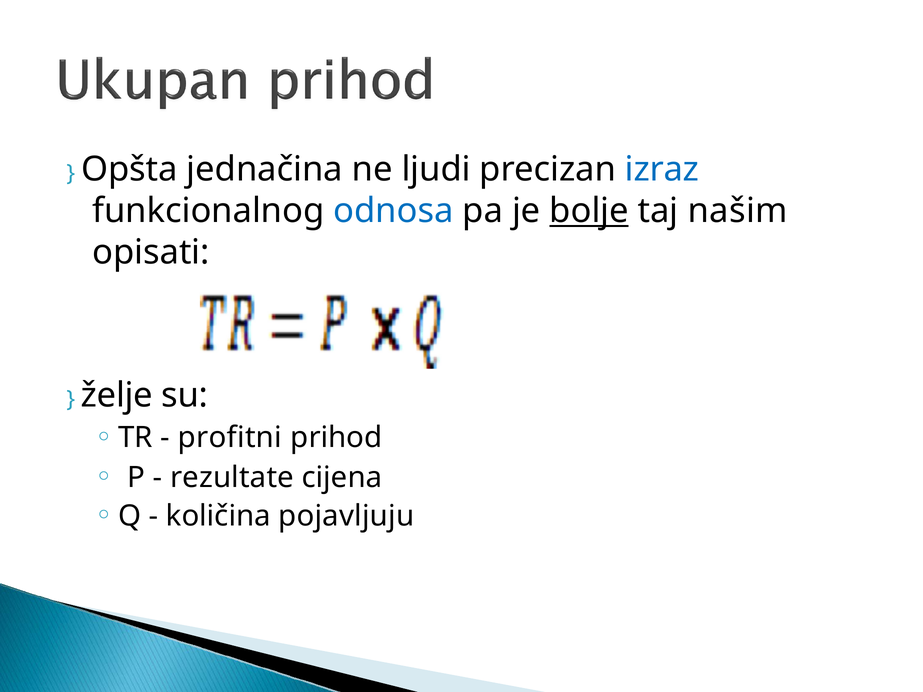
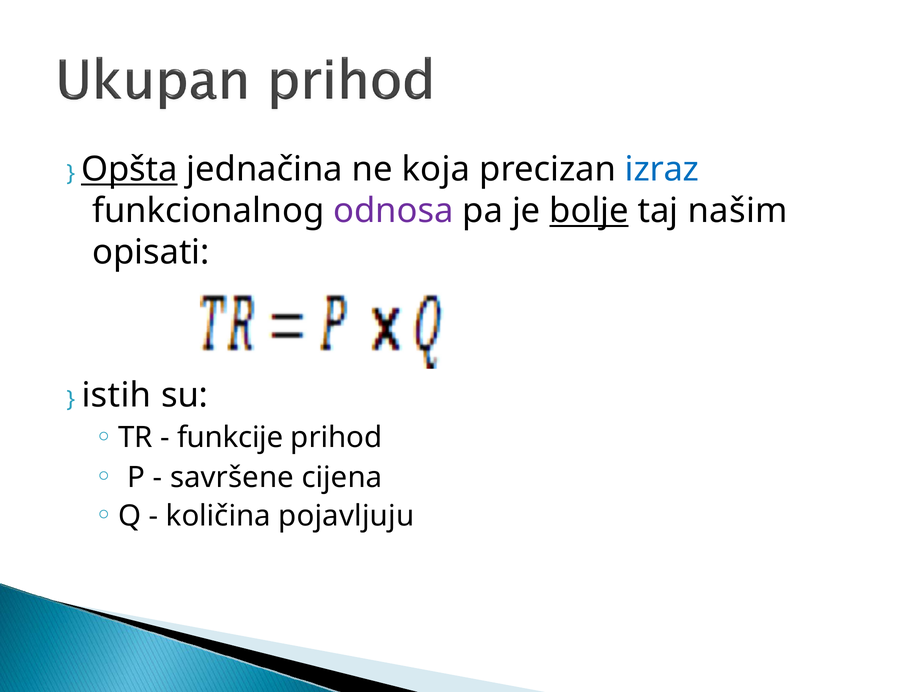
Opšta underline: none -> present (129, 169)
ljudi: ljudi -> koja (436, 169)
odnosa colour: blue -> purple (393, 211)
želje: želje -> istih (117, 395)
profitni: profitni -> funkcije (230, 438)
rezultate: rezultate -> savršene (232, 478)
